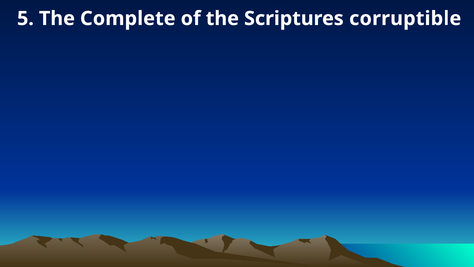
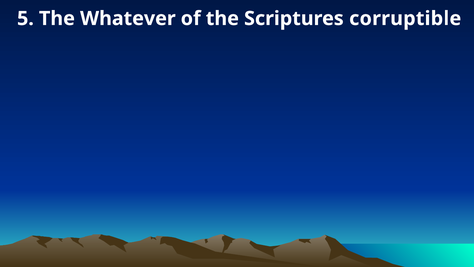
Complete: Complete -> Whatever (128, 19)
